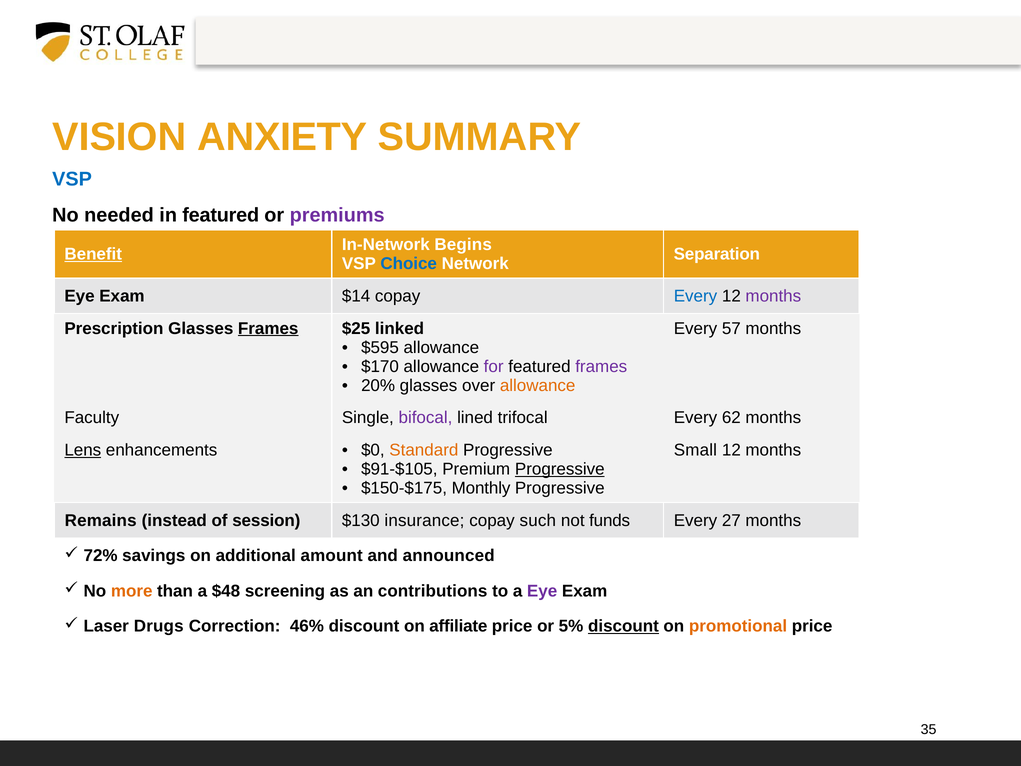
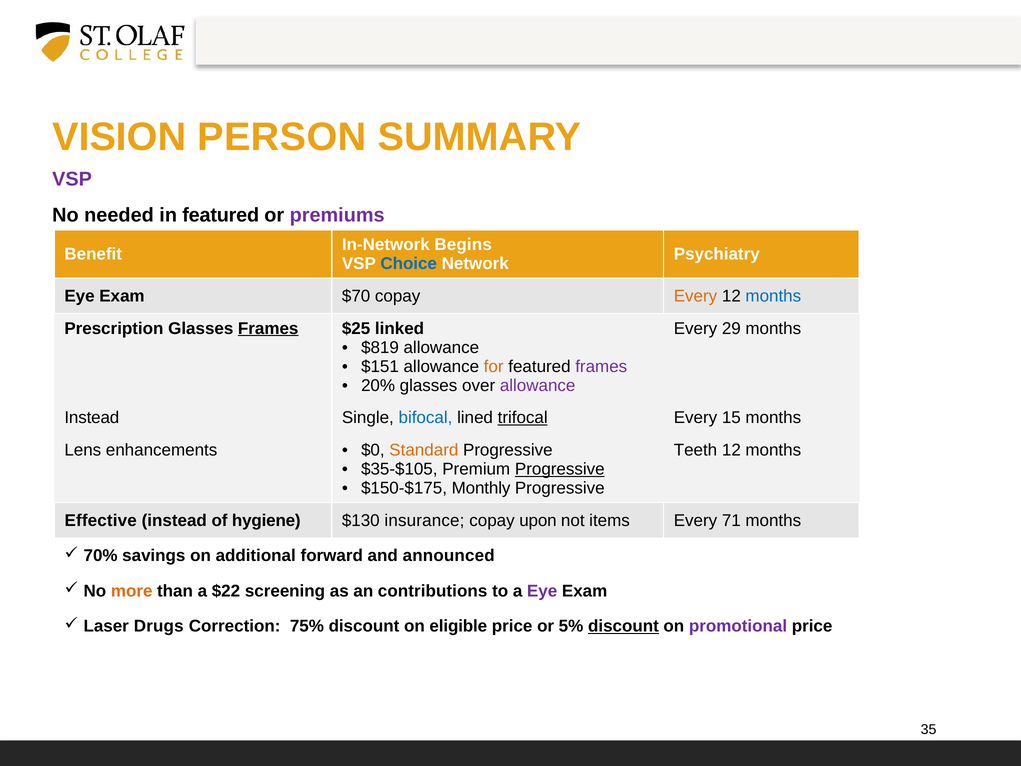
ANXIETY: ANXIETY -> PERSON (282, 137)
VSP colour: blue -> purple (72, 179)
Benefit underline: present -> none (93, 254)
Separation: Separation -> Psychiatry (717, 254)
$14: $14 -> $70 (356, 296)
Every colour: blue -> orange (696, 296)
months colour: purple -> blue (773, 296)
57: 57 -> 29 (731, 328)
$595: $595 -> $819 (380, 347)
$170: $170 -> $151 (380, 366)
for colour: purple -> orange (494, 366)
allowance colour: orange -> purple (538, 385)
Faculty: Faculty -> Instead (92, 418)
bifocal colour: purple -> blue (425, 418)
trifocal underline: none -> present (523, 418)
62: 62 -> 15 (731, 418)
Lens underline: present -> none (83, 450)
Small: Small -> Teeth (696, 450)
$91-$105: $91-$105 -> $35-$105 (399, 469)
Remains: Remains -> Effective (101, 520)
session: session -> hygiene (266, 520)
such: such -> upon (538, 520)
funds: funds -> items (610, 520)
27: 27 -> 71 (731, 520)
72%: 72% -> 70% (101, 556)
amount: amount -> forward (332, 556)
$48: $48 -> $22 (226, 591)
46%: 46% -> 75% (307, 626)
affiliate: affiliate -> eligible (458, 626)
promotional colour: orange -> purple (738, 626)
